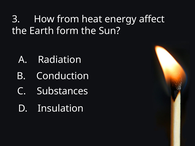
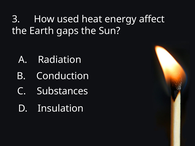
from: from -> used (68, 19)
form: form -> gaps (68, 31)
